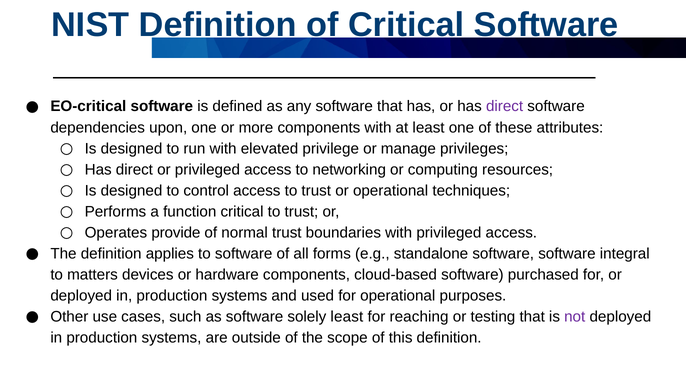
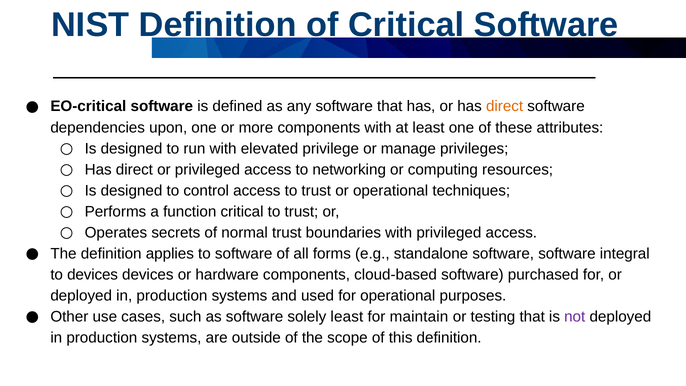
direct colour: purple -> orange (505, 106)
provide: provide -> secrets (176, 233)
to matters: matters -> devices (93, 275)
reaching: reaching -> maintain (419, 317)
